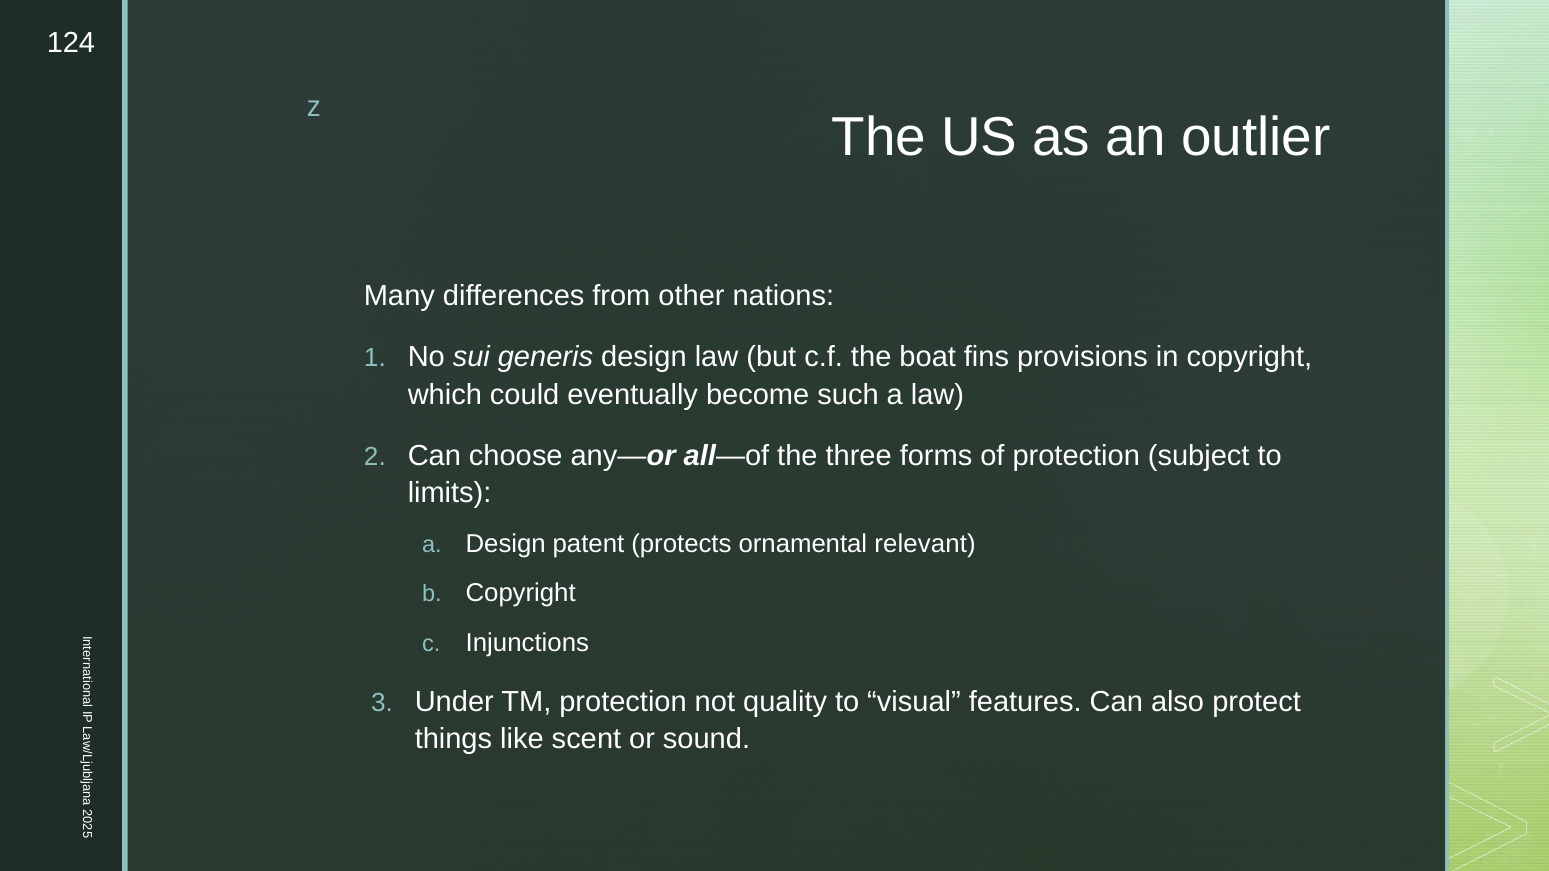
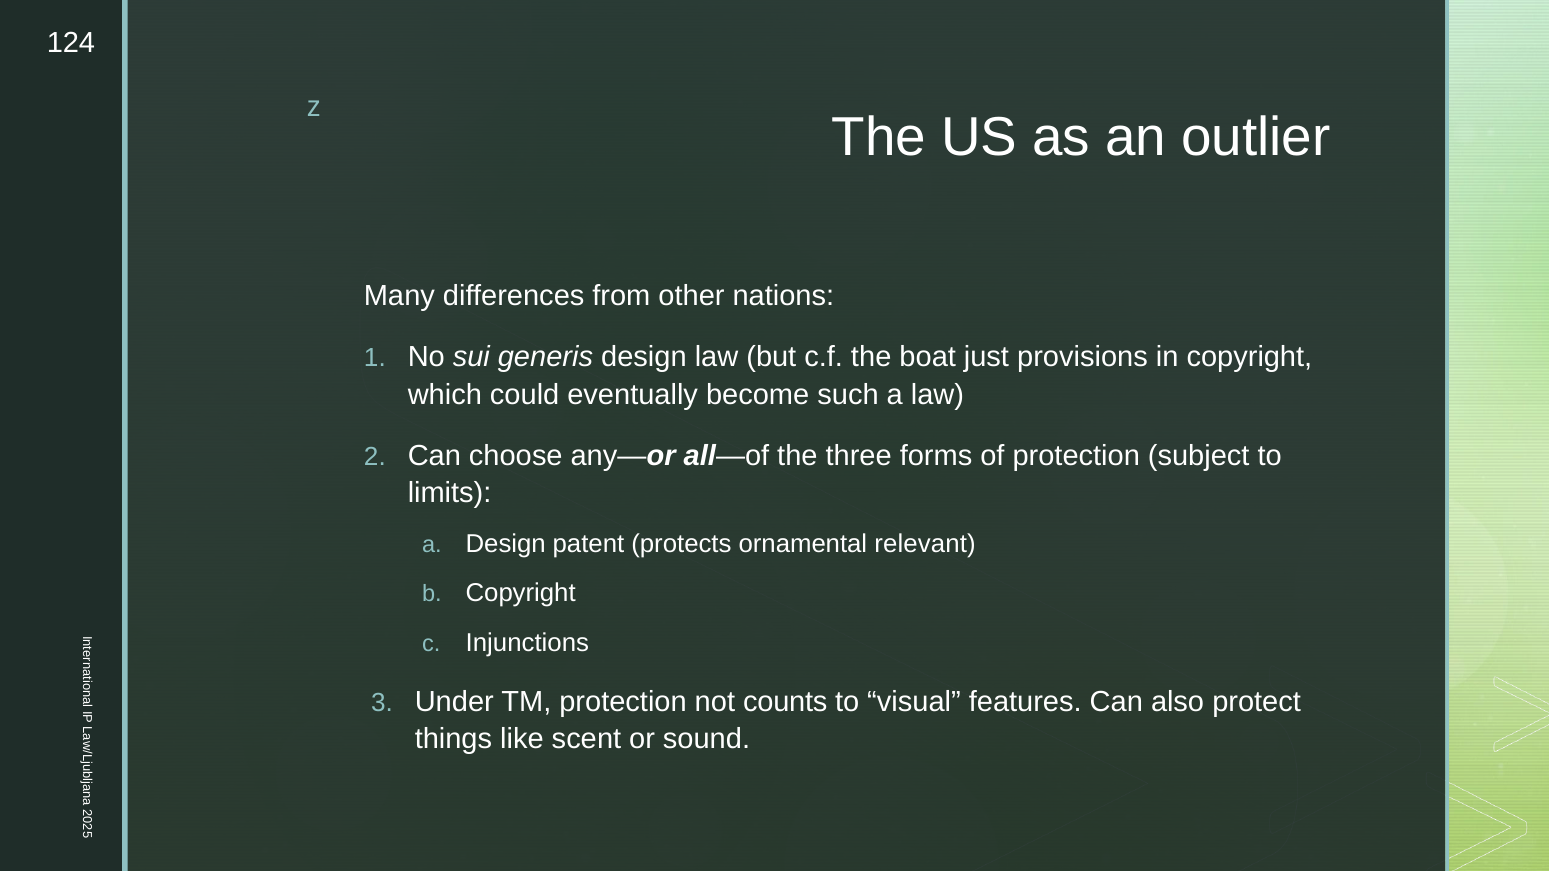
fins: fins -> just (986, 357)
quality: quality -> counts (785, 702)
